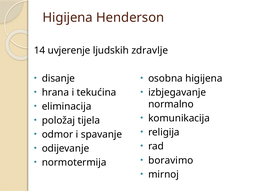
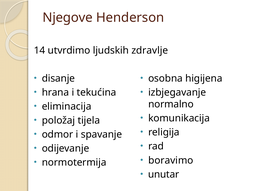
Higijena: Higijena -> Njegove (68, 18)
uvjerenje: uvjerenje -> utvrdimo (69, 50)
mirnoj: mirnoj -> unutar (164, 175)
